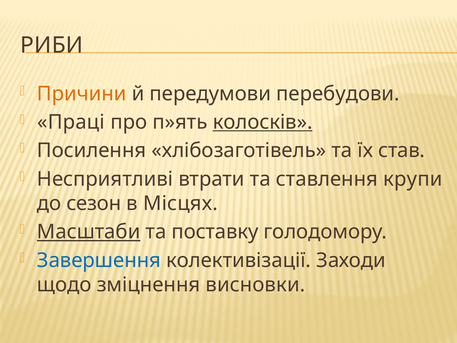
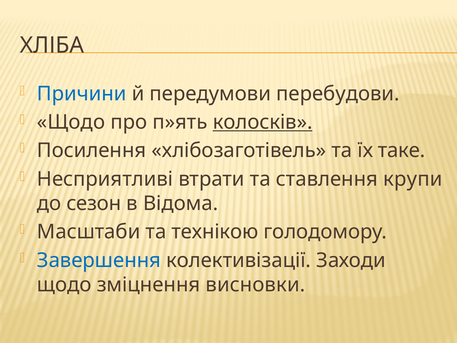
РИБИ: РИБИ -> ХЛІБА (52, 45)
Причини colour: orange -> blue (82, 94)
Праці: Праці -> Щодо (71, 122)
став: став -> таке (402, 150)
Місцях: Місцях -> Відома (181, 203)
Масштаби underline: present -> none (89, 232)
поставку: поставку -> технікою (215, 232)
